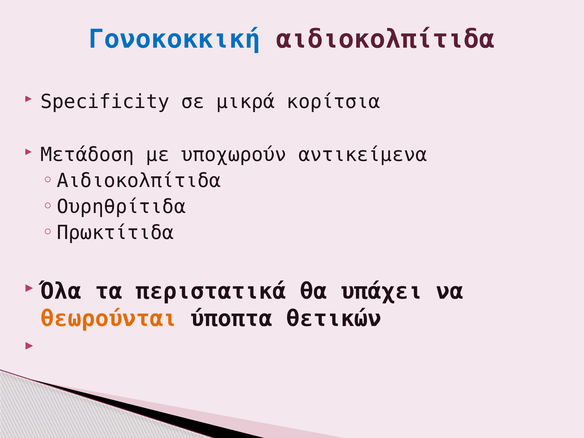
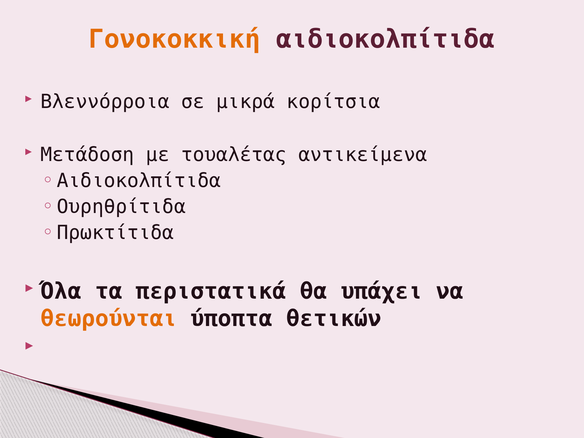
Γονοκοκκική colour: blue -> orange (175, 39)
Specificity: Specificity -> Βλεννόρροια (105, 102)
υποχωρούν: υποχωρούν -> τουαλέτας (234, 155)
